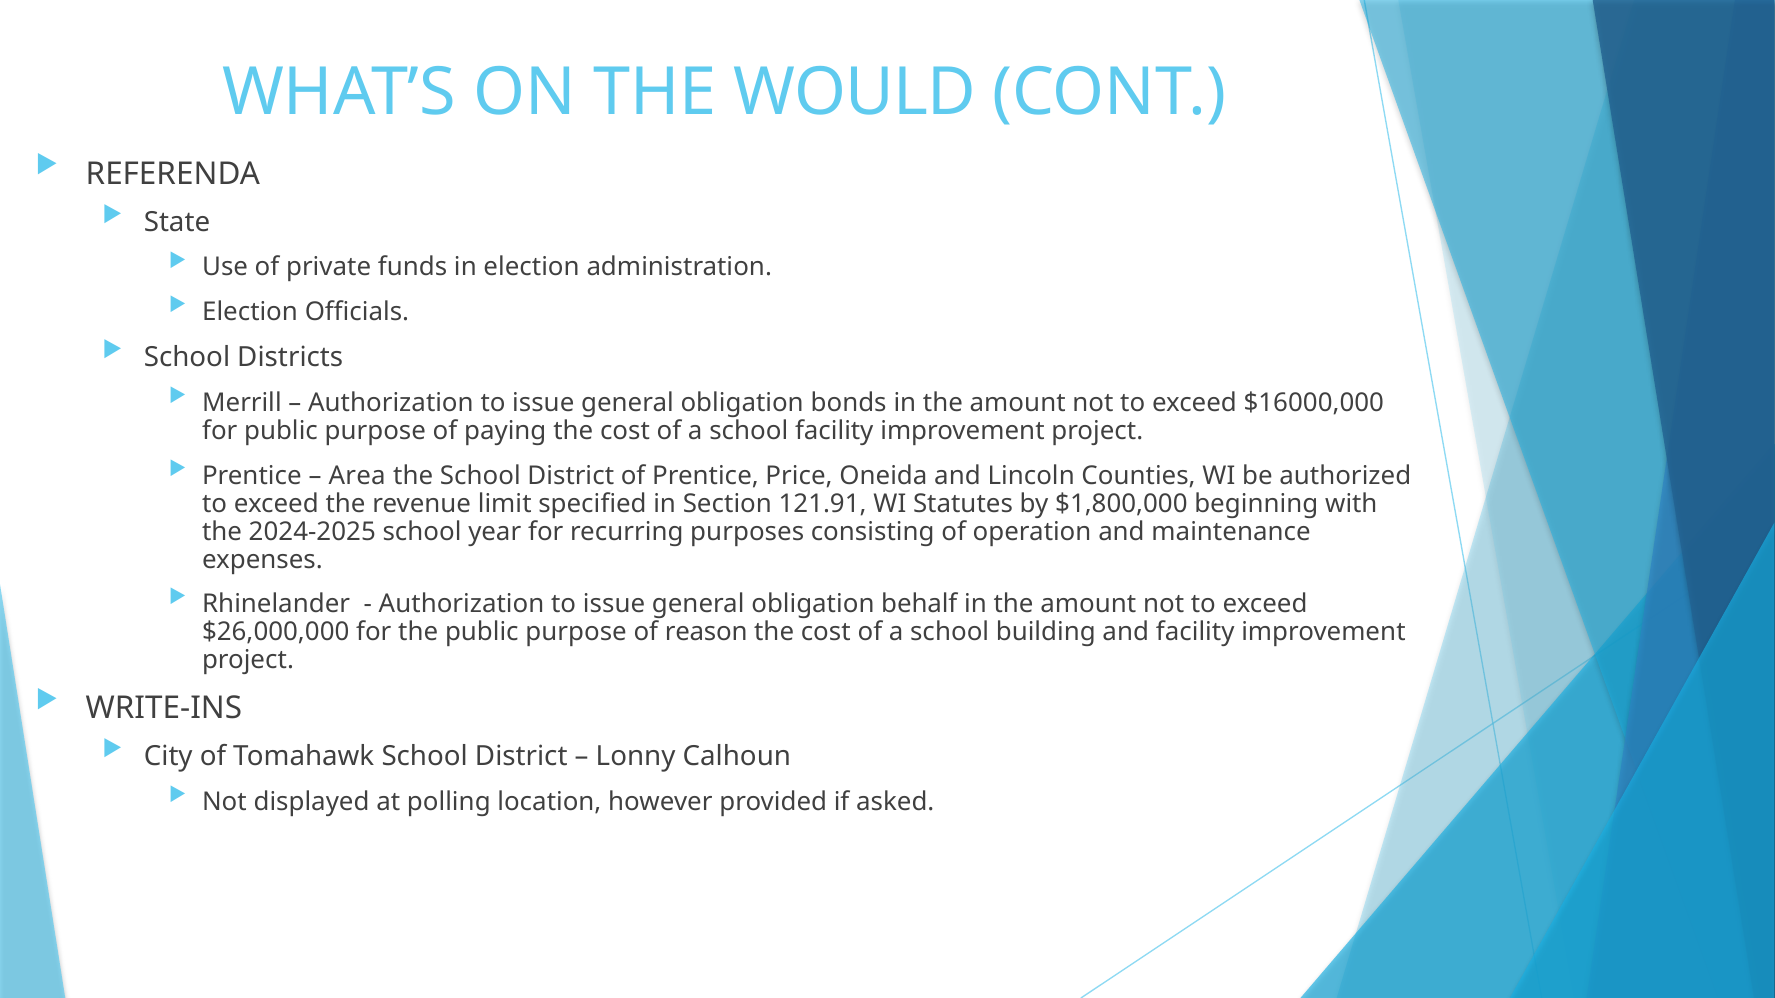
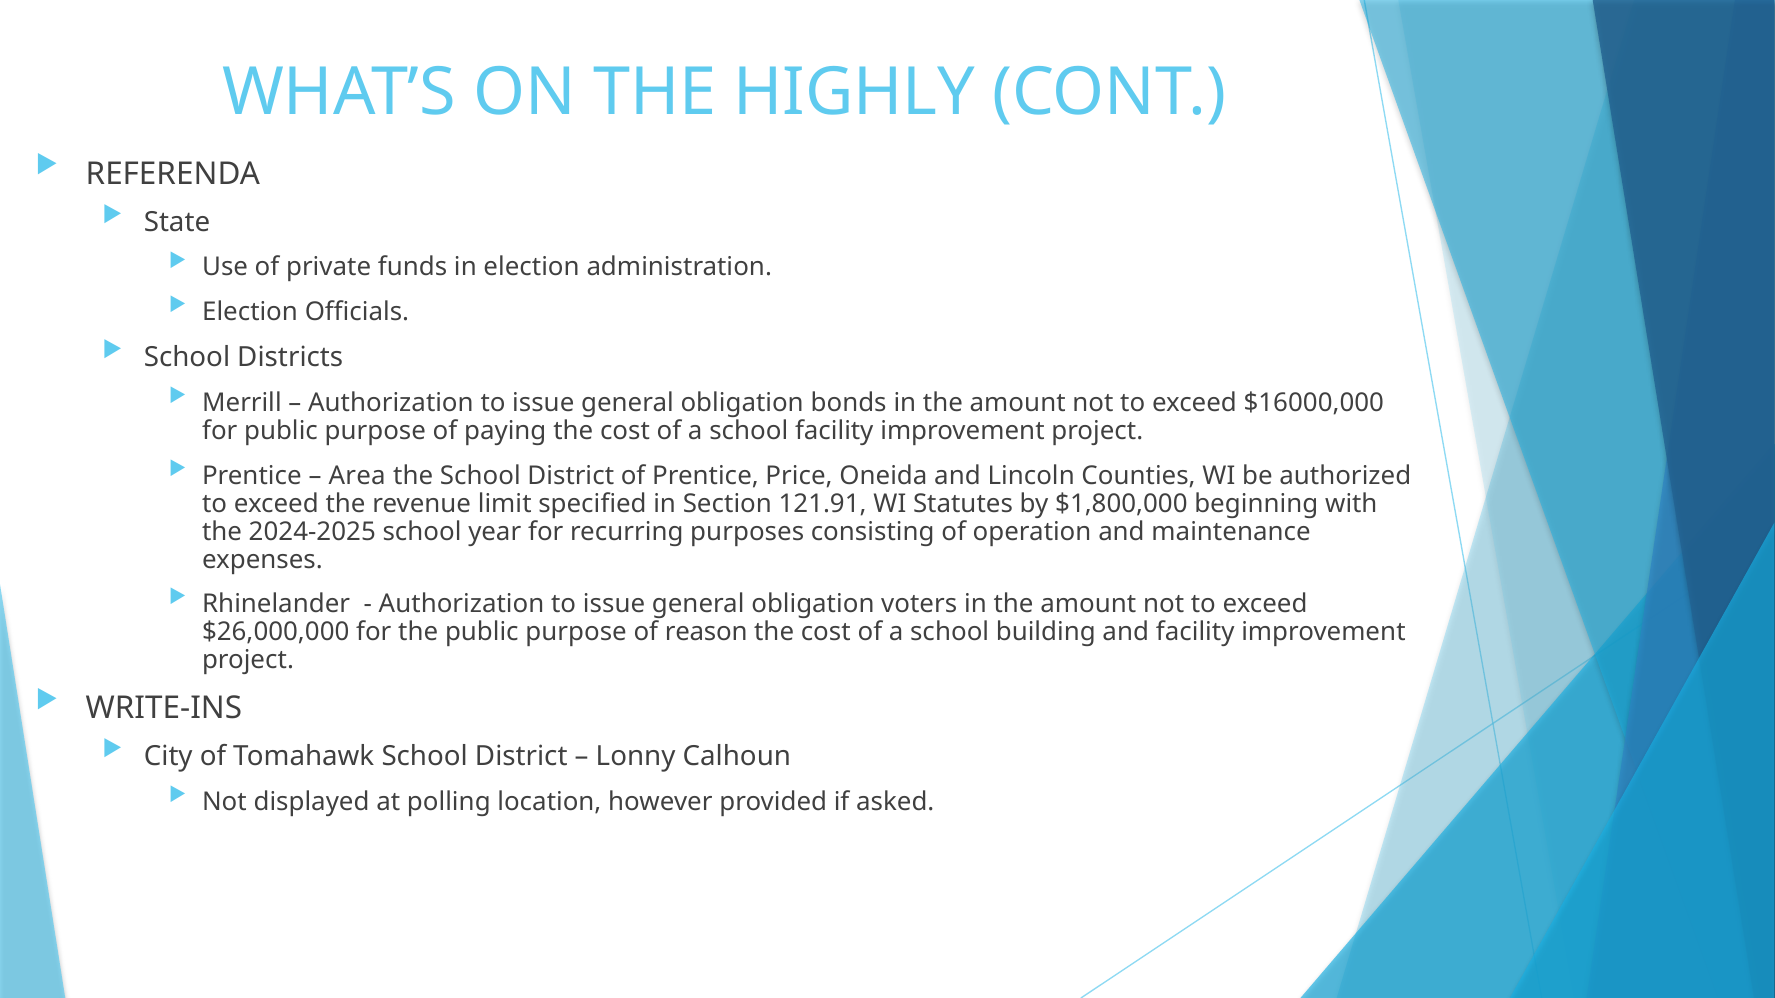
WOULD: WOULD -> HIGHLY (854, 93)
behalf: behalf -> voters (919, 604)
